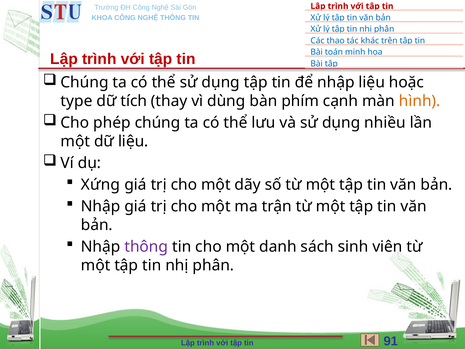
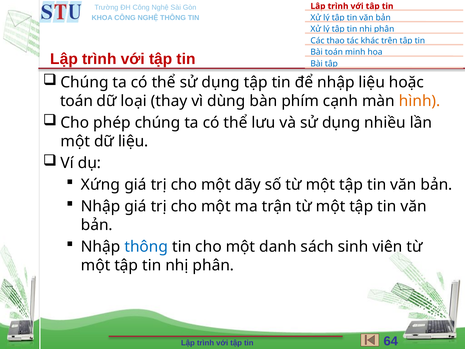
type: type -> toán (77, 101)
tích: tích -> loại (134, 101)
thông colour: purple -> blue (146, 247)
91: 91 -> 64 (391, 341)
